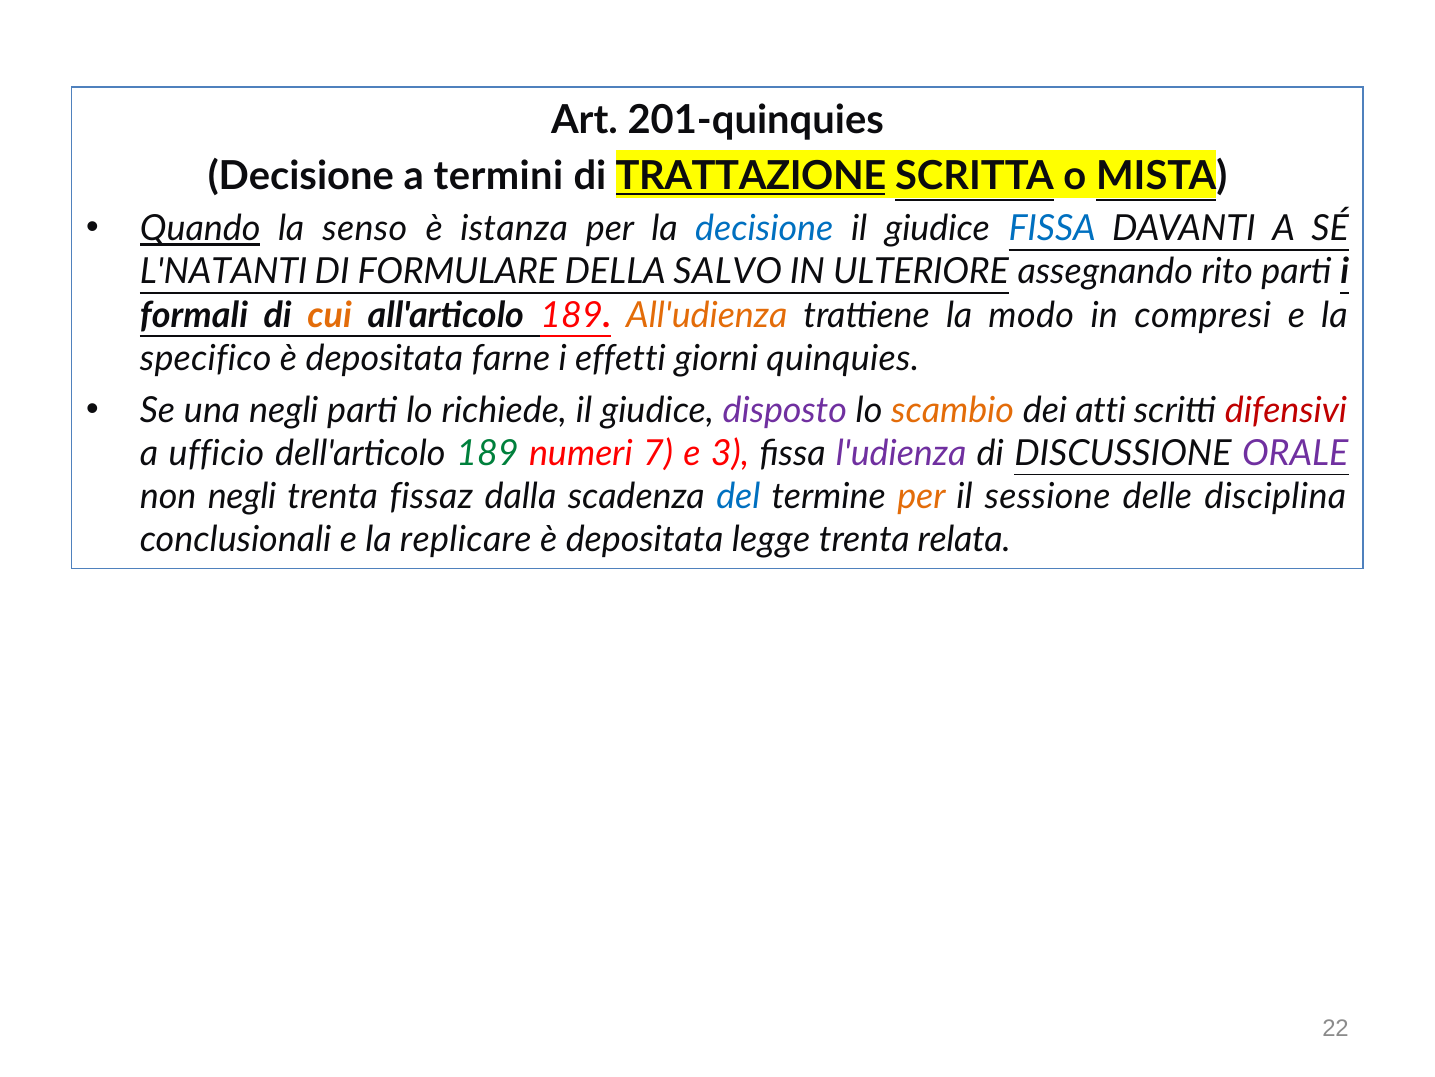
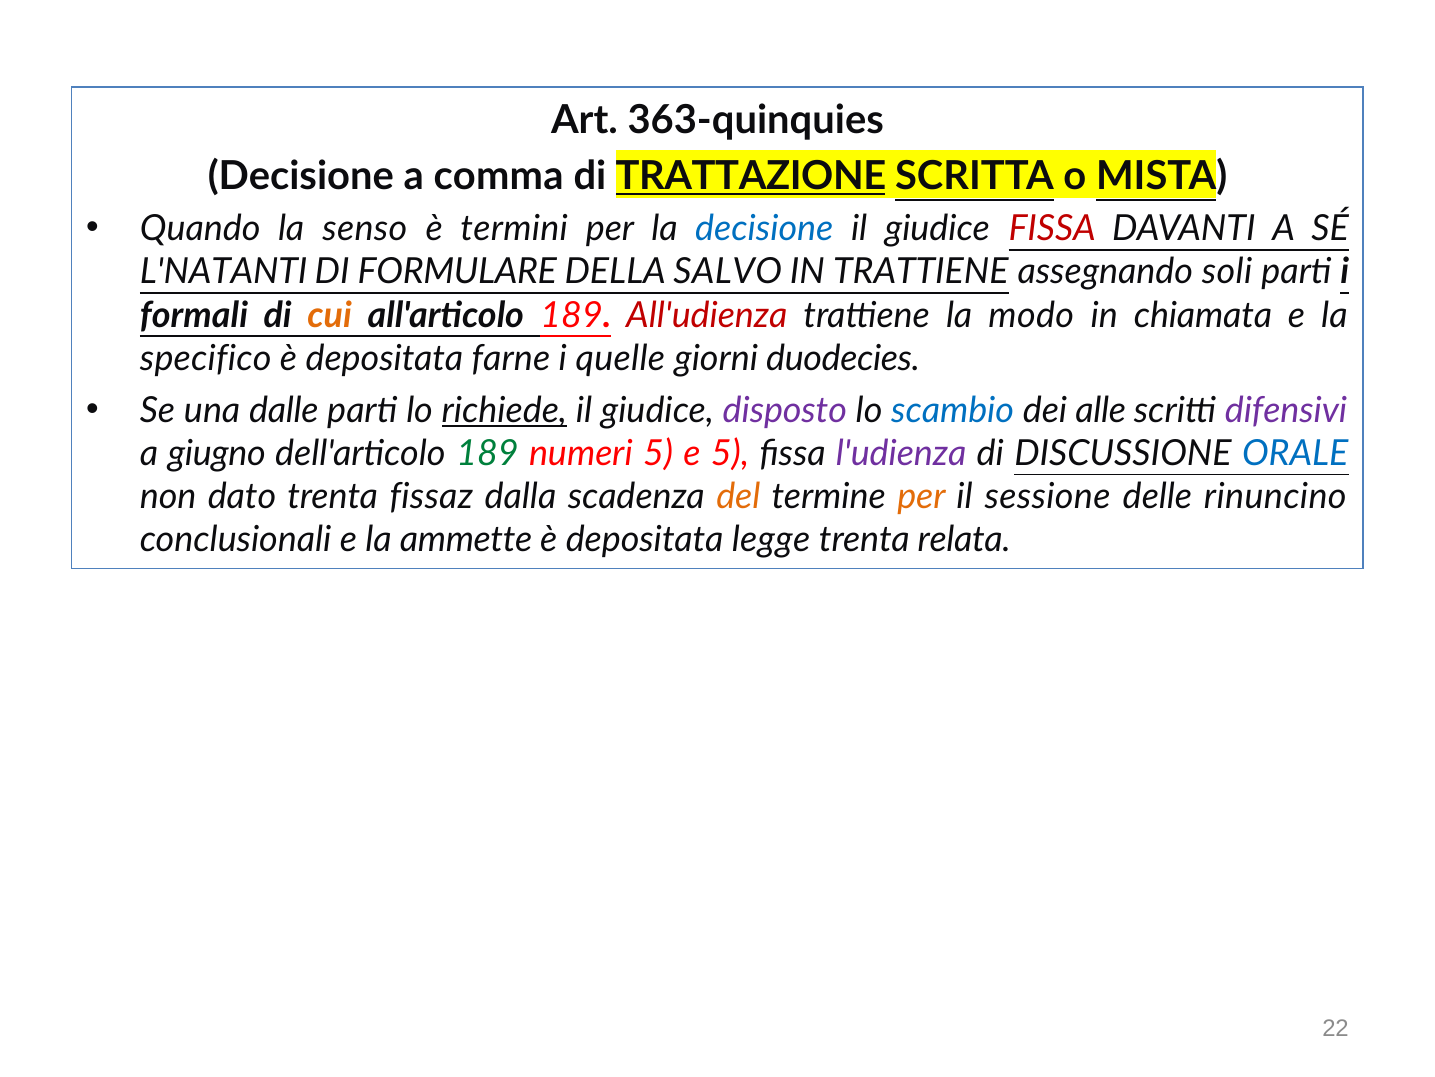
201-quinquies: 201-quinquies -> 363-quinquies (756, 121)
termini: termini -> comma (499, 176)
Quando underline: present -> none (200, 229)
istanza: istanza -> termini (514, 229)
FISSA colour: blue -> red (1052, 229)
IN ULTERIORE: ULTERIORE -> TRATTIENE (921, 272)
rito: rito -> soli (1227, 272)
All'udienza colour: orange -> red (707, 315)
compresi: compresi -> chiamata (1203, 315)
effetti: effetti -> quelle (620, 358)
quinquies: quinquies -> duodecies (843, 358)
una negli: negli -> dalle (284, 410)
richiede underline: none -> present (504, 410)
scambio colour: orange -> blue (953, 410)
atti: atti -> alle (1101, 410)
difensivi colour: red -> purple (1286, 410)
ufficio: ufficio -> giugno (217, 453)
numeri 7: 7 -> 5 (658, 453)
e 3: 3 -> 5 (730, 453)
ORALE colour: purple -> blue (1295, 453)
non negli: negli -> dato (242, 496)
del colour: blue -> orange (738, 496)
disciplina: disciplina -> rinuncino (1275, 496)
replicare: replicare -> ammette (466, 539)
